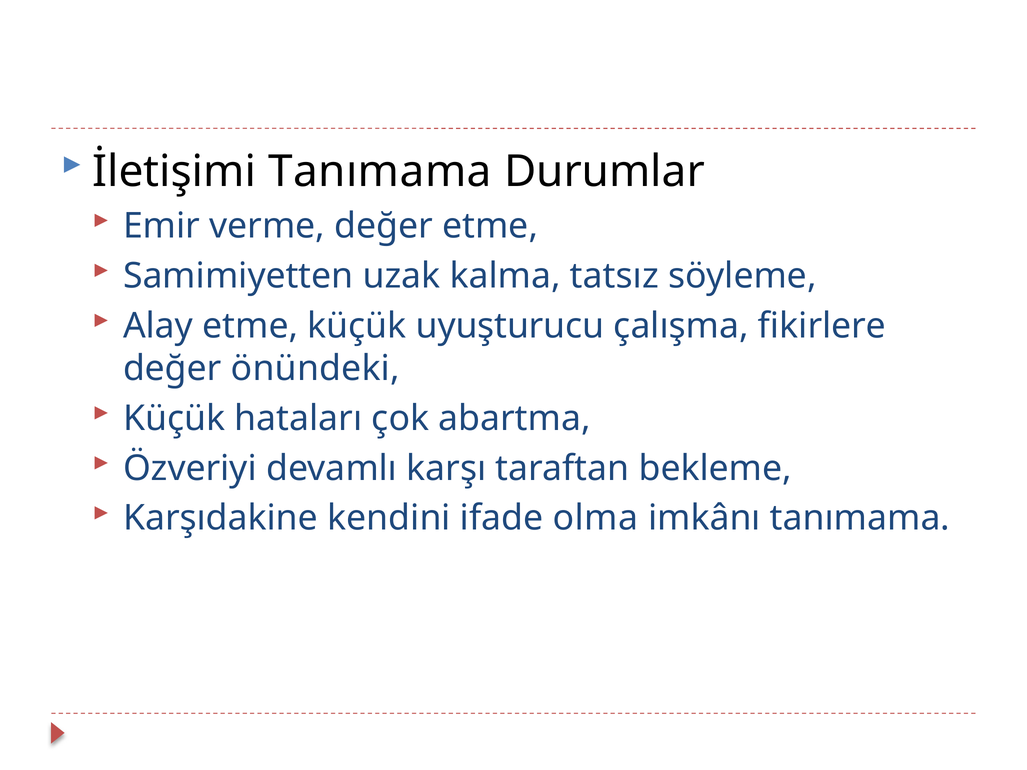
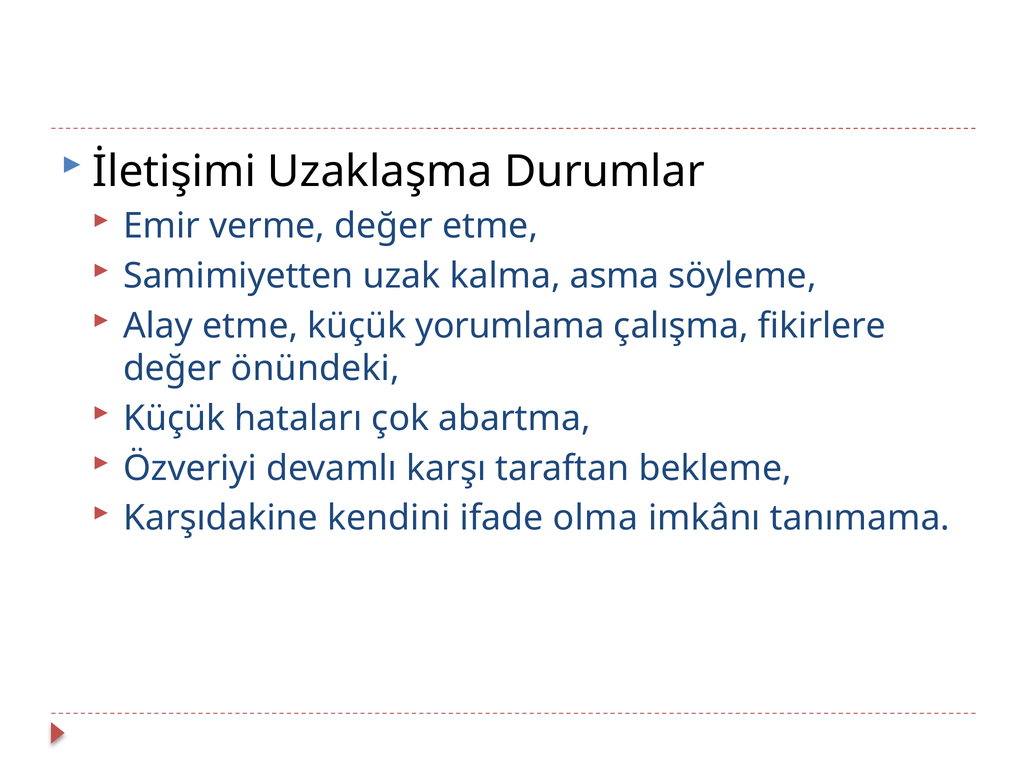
İletişimi Tanımama: Tanımama -> Uzaklaşma (380, 172)
tatsız: tatsız -> asma (615, 276)
uyuşturucu: uyuşturucu -> yorumlama (510, 326)
